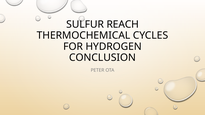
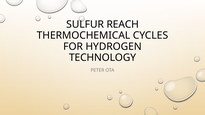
CONCLUSION: CONCLUSION -> TECHNOLOGY (103, 58)
